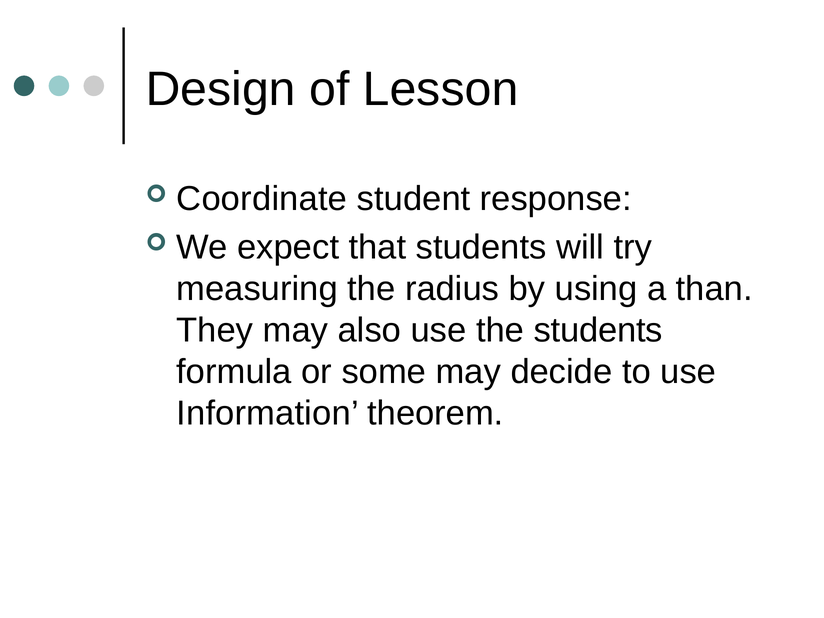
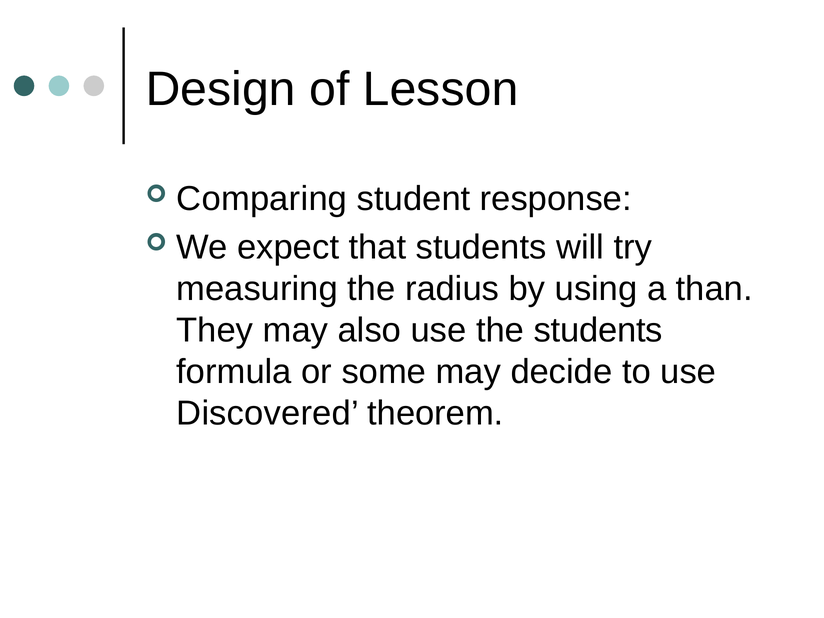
Coordinate: Coordinate -> Comparing (262, 199)
Information: Information -> Discovered (268, 413)
